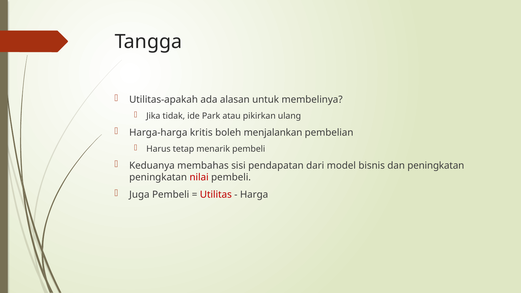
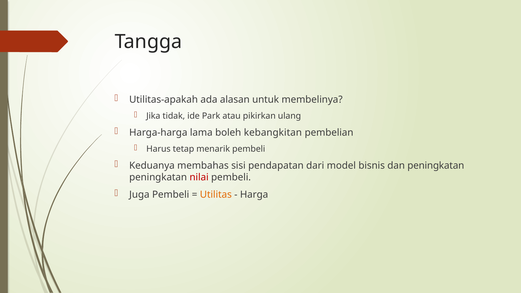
kritis: kritis -> lama (201, 133)
menjalankan: menjalankan -> kebangkitan (273, 133)
Utilitas colour: red -> orange (216, 195)
